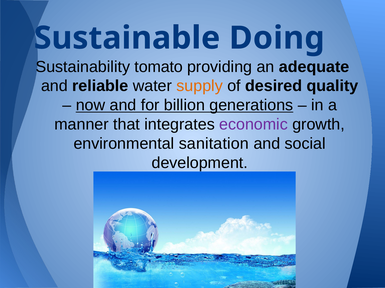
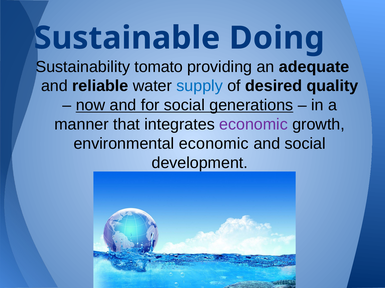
supply colour: orange -> blue (200, 86)
for billion: billion -> social (184, 105)
environmental sanitation: sanitation -> economic (214, 144)
